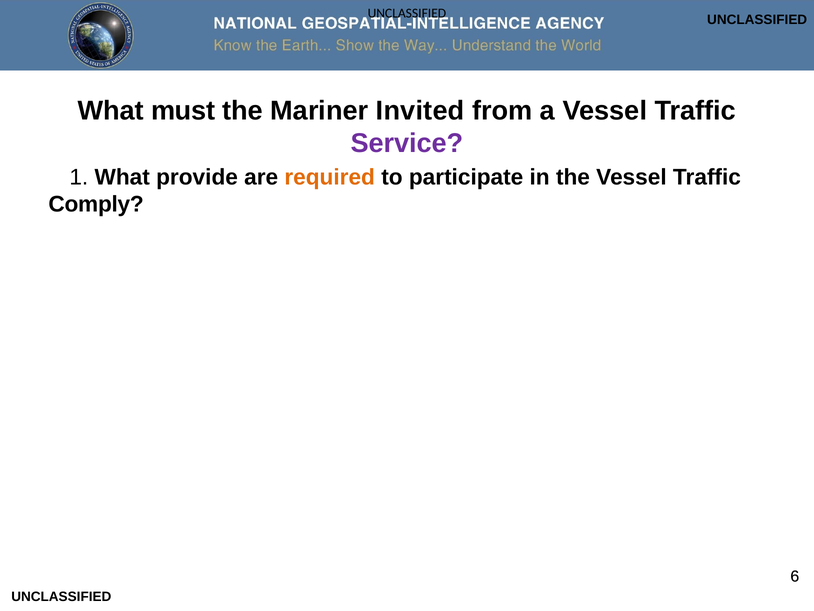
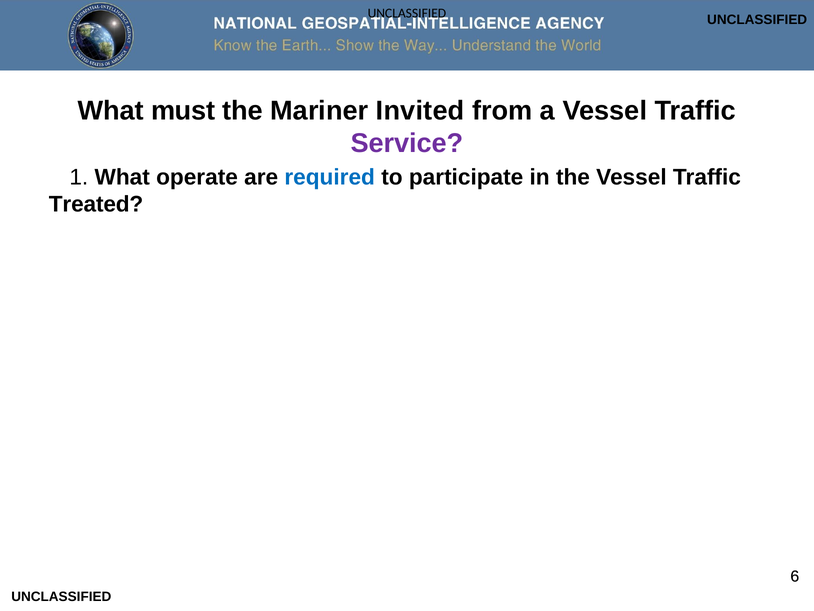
provide: provide -> operate (197, 177)
required colour: orange -> blue (330, 177)
Comply: Comply -> Treated (96, 204)
